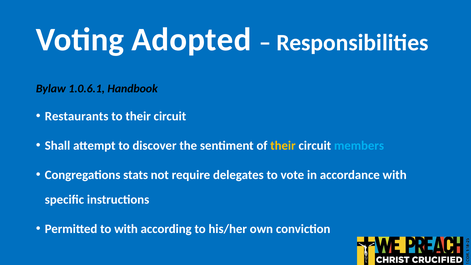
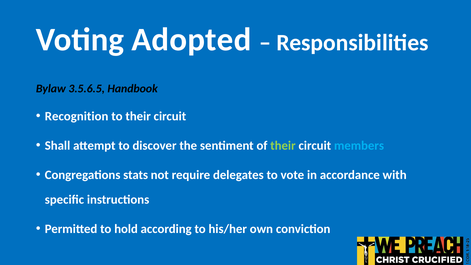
1.0.6.1: 1.0.6.1 -> 3.5.6.5 (87, 89)
Restaurants: Restaurants -> Recognition (77, 116)
their colour: yellow -> light green (283, 146)
to with: with -> hold (126, 229)
